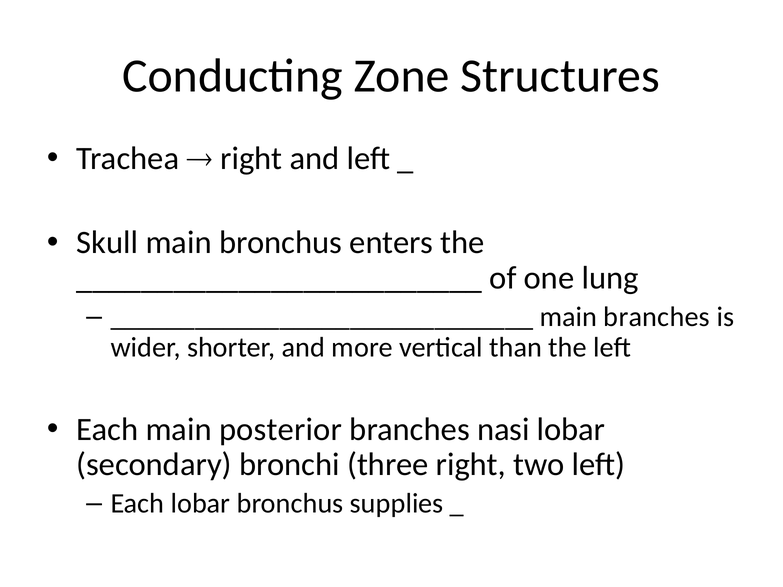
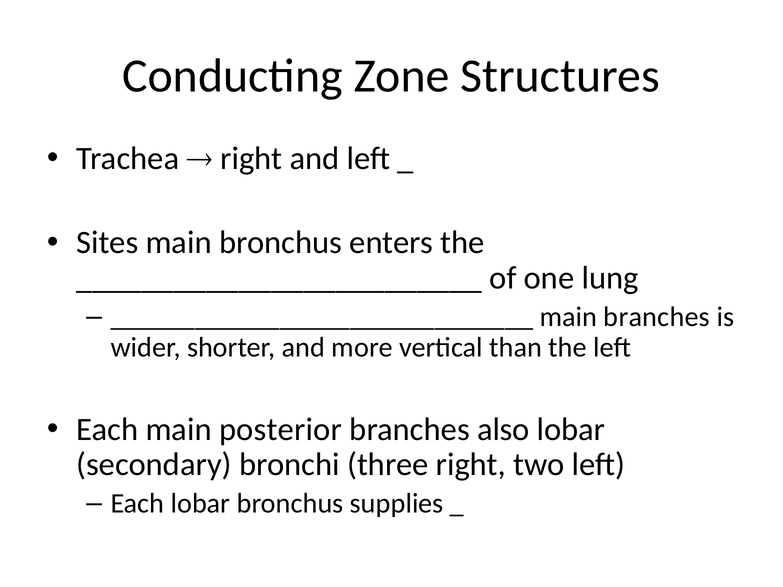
Skull: Skull -> Sites (107, 243)
nasi: nasi -> also (503, 430)
